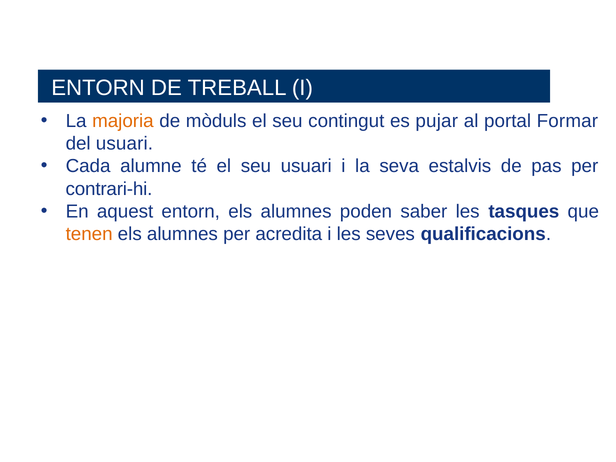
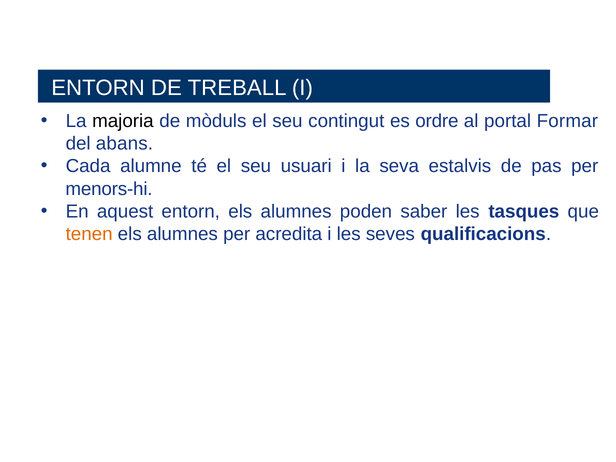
majoria colour: orange -> black (123, 121)
pujar: pujar -> ordre (437, 121)
del usuari: usuari -> abans (124, 144)
contrari-hi: contrari-hi -> menors-hi (109, 189)
